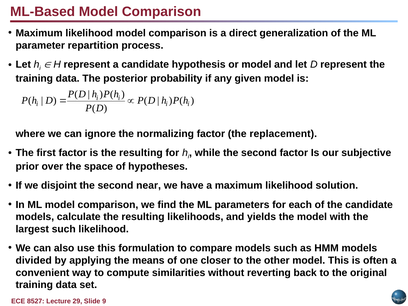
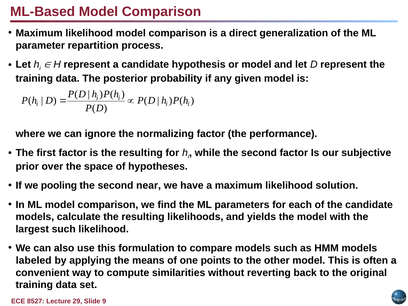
replacement: replacement -> performance (283, 134)
disjoint: disjoint -> pooling (59, 186)
divided: divided -> labeled (34, 260)
closer: closer -> points (216, 260)
